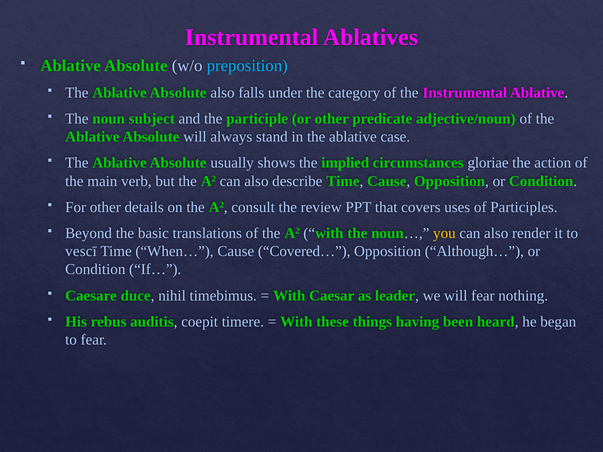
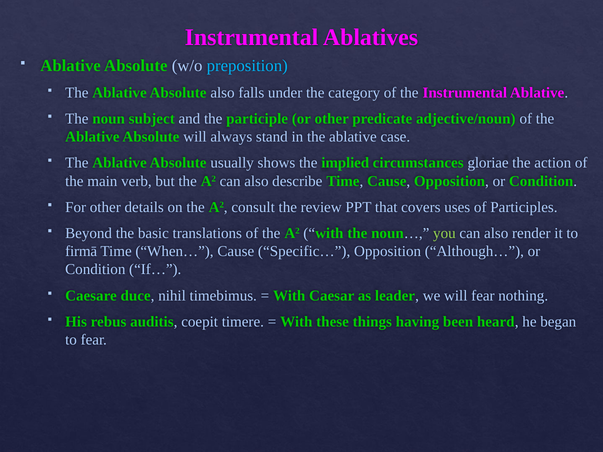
you colour: yellow -> light green (444, 233)
vescī: vescī -> firmā (81, 252)
Covered…: Covered… -> Specific… (304, 252)
